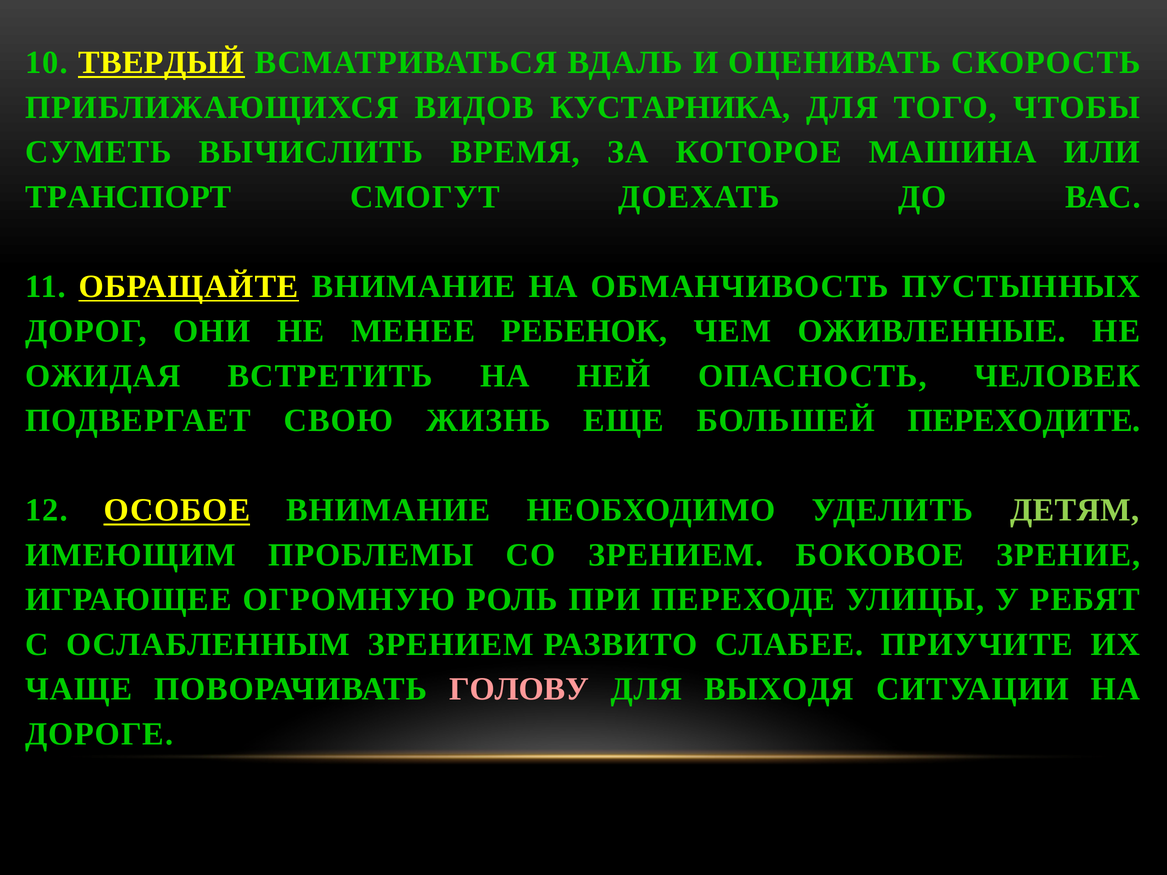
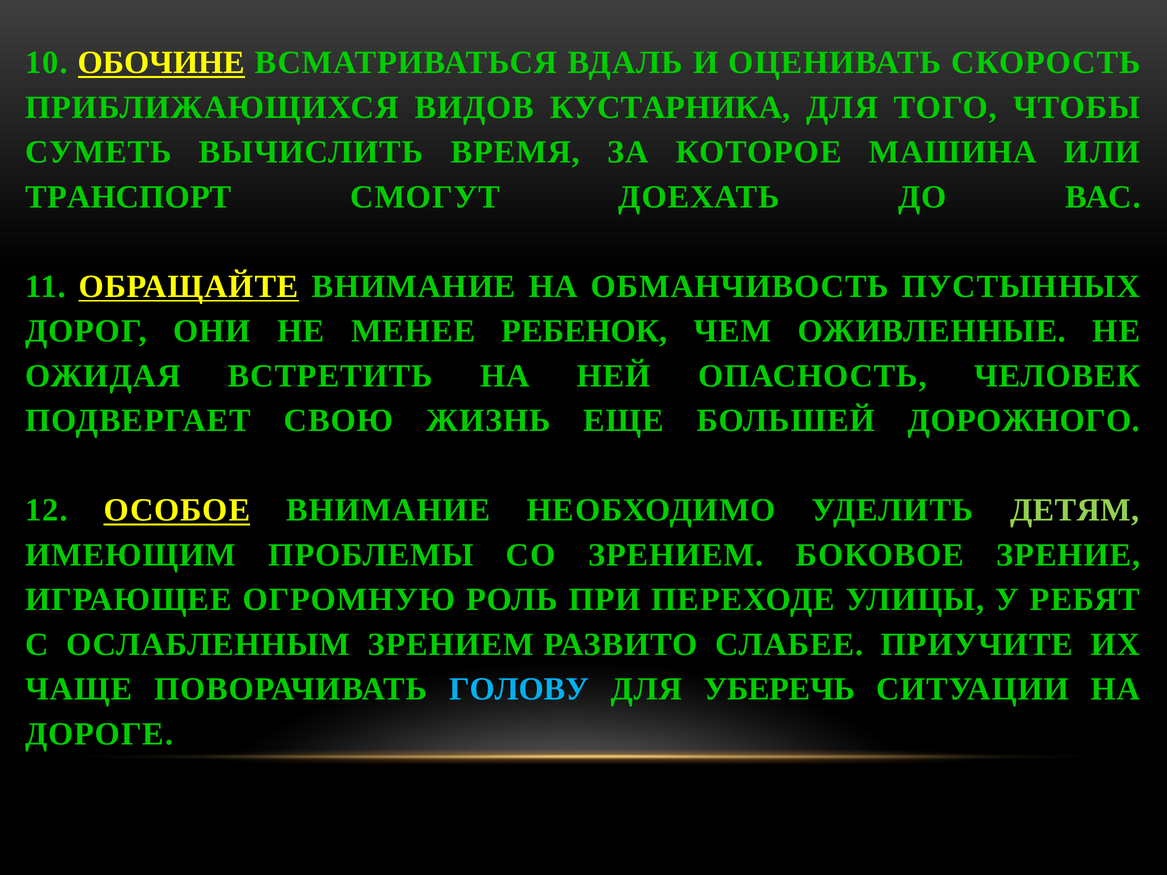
ТВЕРДЫЙ: ТВЕРДЫЙ -> ОБОЧИНЕ (161, 63)
ПЕРЕХОДИТЕ: ПЕРЕХОДИТЕ -> ДОРОЖНОГО (1024, 421)
ГОЛОВУ colour: pink -> light blue (519, 689)
ВЫХОДЯ: ВЫХОДЯ -> УБЕРЕЧЬ (779, 689)
